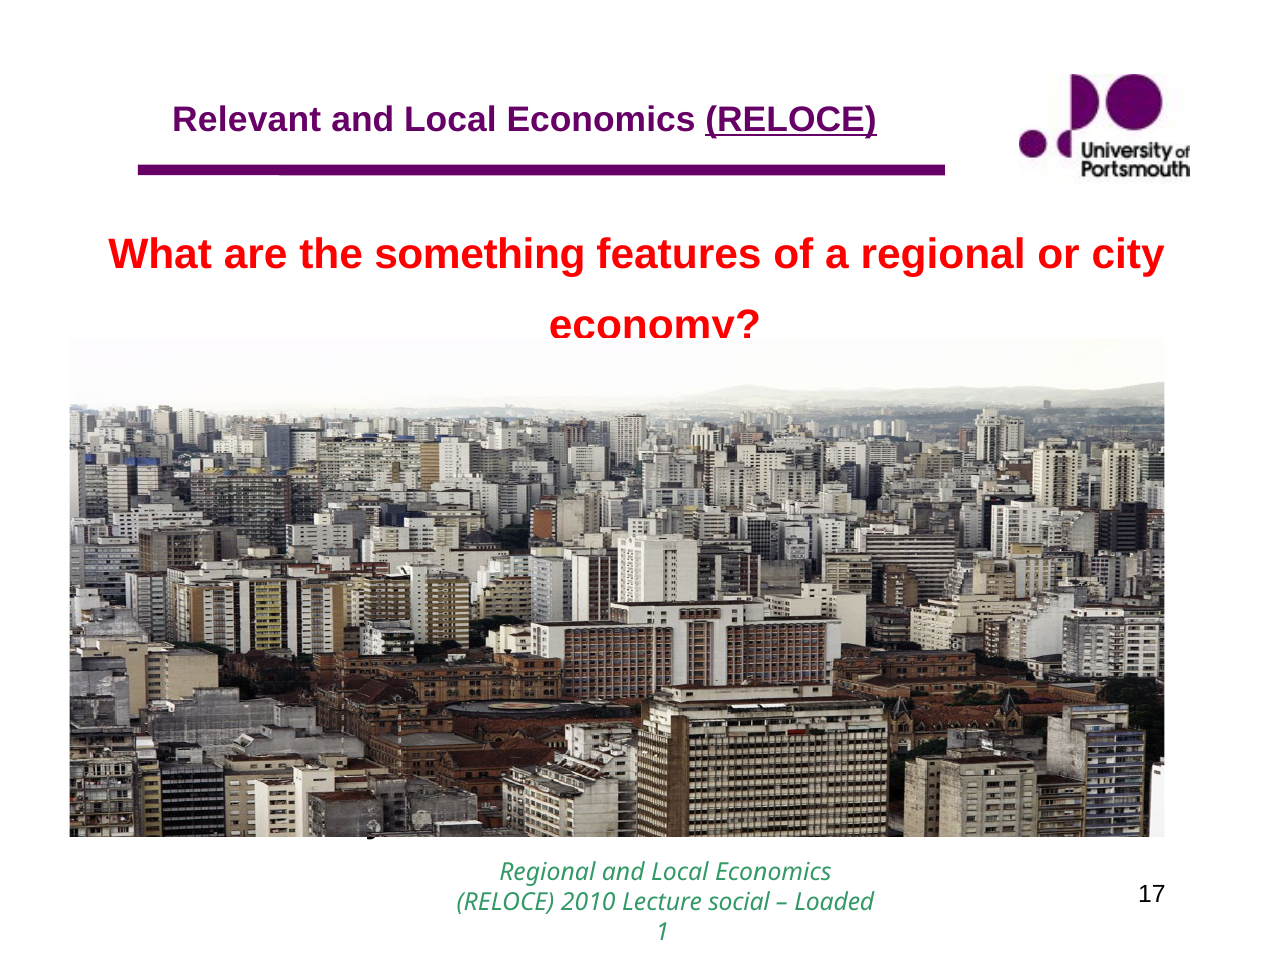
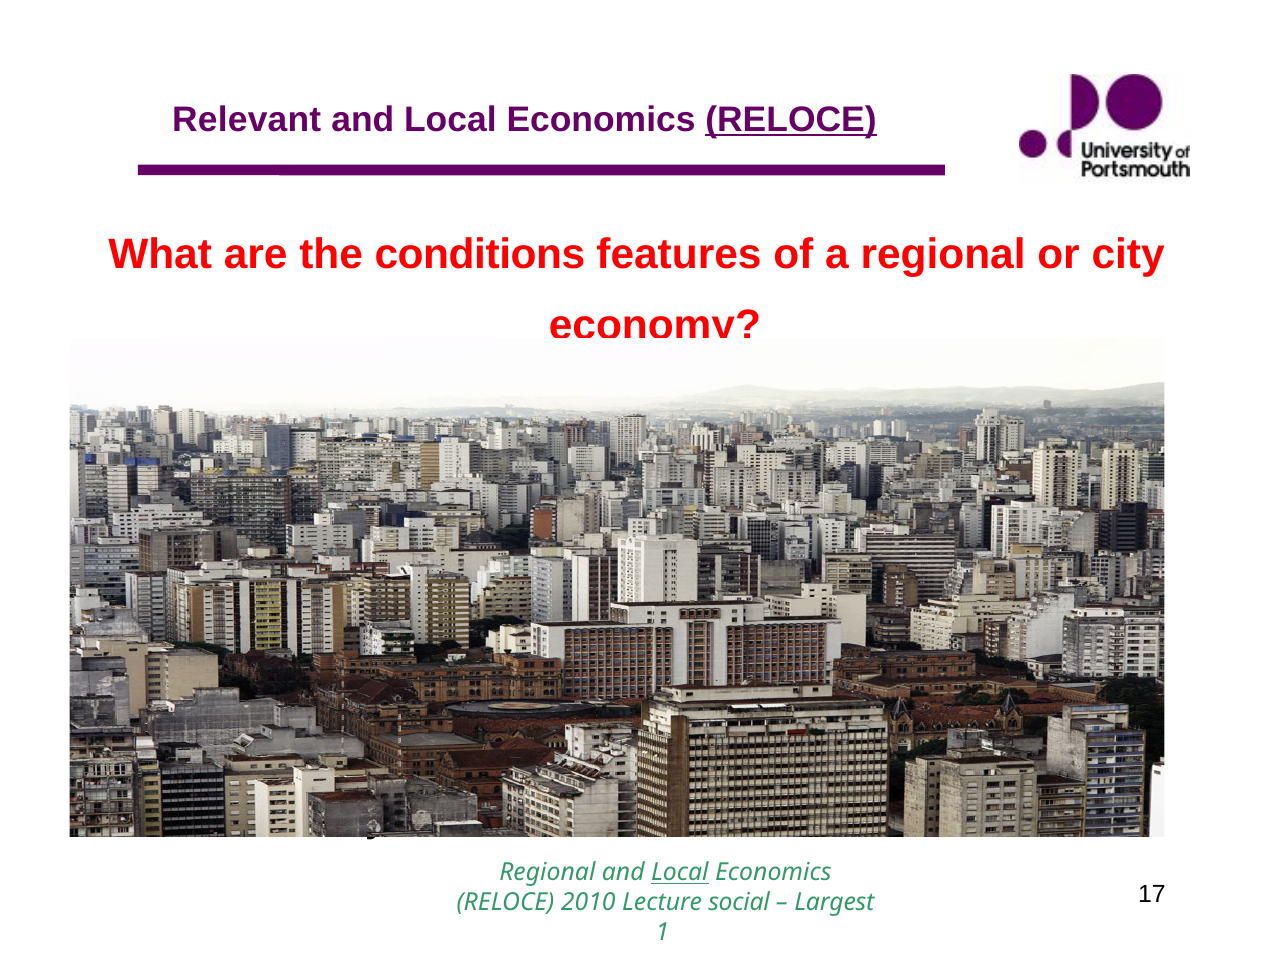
something: something -> conditions (480, 254)
Local underline: none -> present (680, 872)
Loaded: Loaded -> Largest (834, 902)
